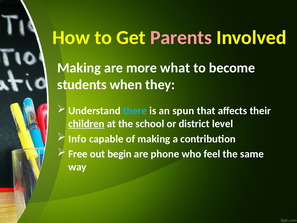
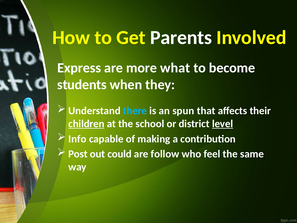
Parents colour: pink -> white (181, 38)
Making: Making -> Express (79, 68)
level underline: none -> present (223, 124)
Free: Free -> Post (78, 154)
begin: begin -> could (120, 154)
phone: phone -> follow (165, 154)
